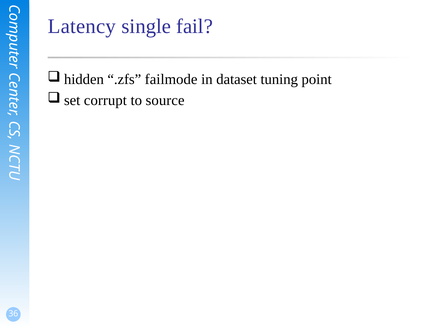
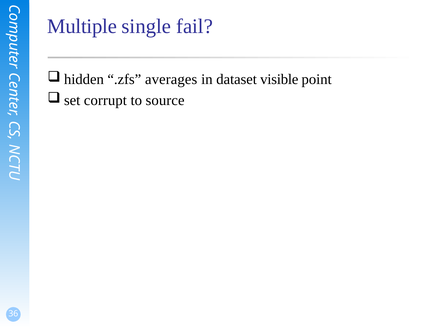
Latency: Latency -> Multiple (82, 26)
failmode: failmode -> averages (171, 79)
tuning: tuning -> visible (279, 79)
